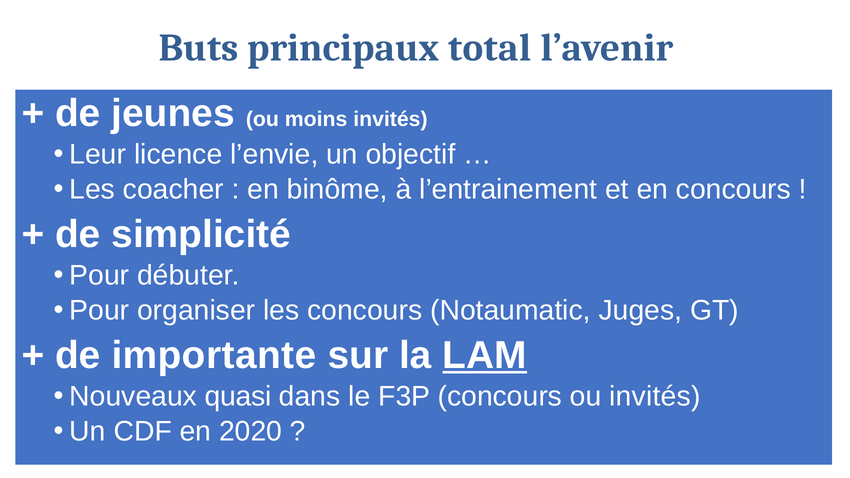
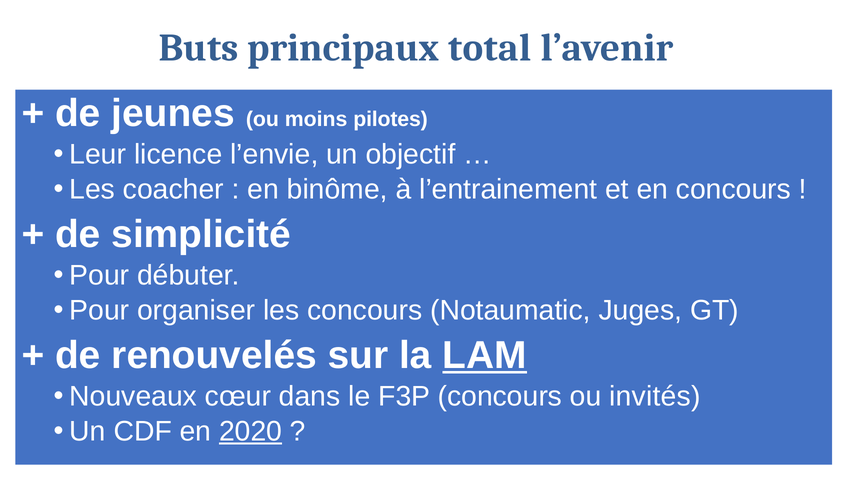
moins invités: invités -> pilotes (391, 119)
importante: importante -> renouvelés (214, 356)
quasi: quasi -> cœur (238, 396)
2020 underline: none -> present (251, 431)
